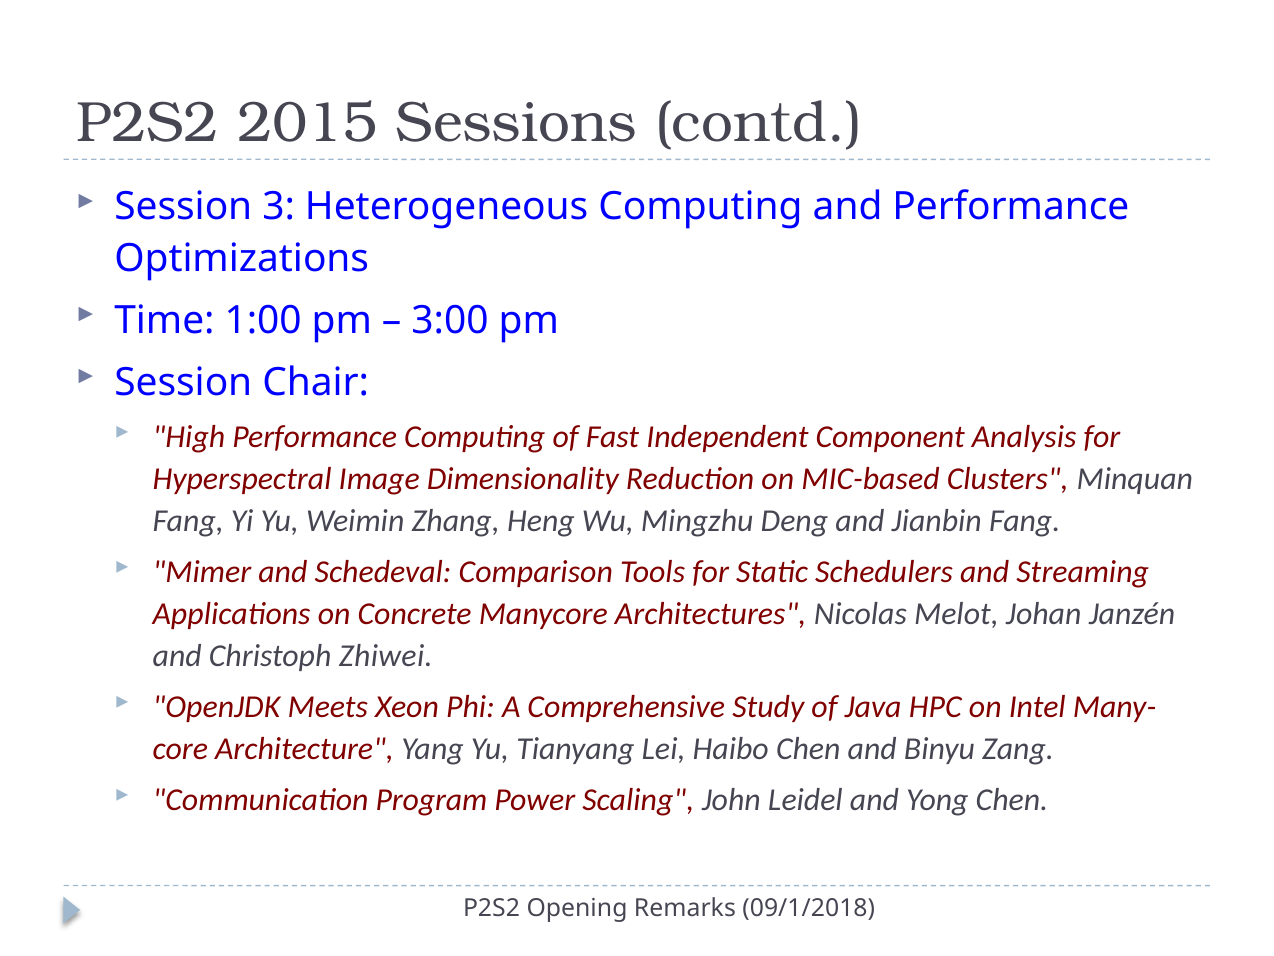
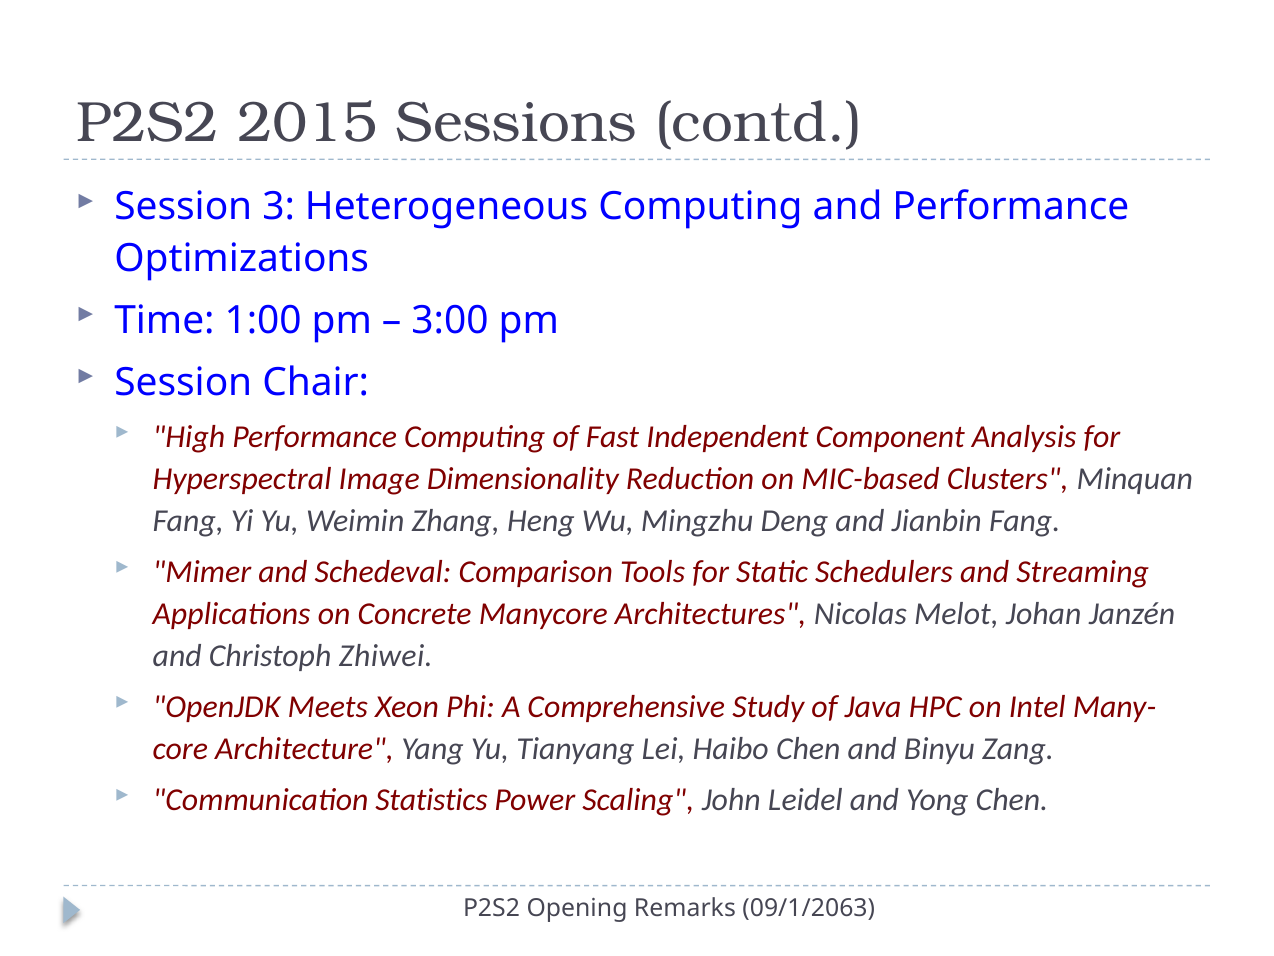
Program: Program -> Statistics (432, 799)
09/1/2018: 09/1/2018 -> 09/1/2063 (809, 908)
